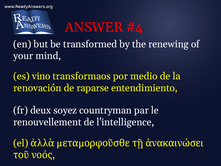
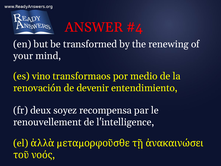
raparse: raparse -> devenir (93, 88)
countryman: countryman -> recompensa (105, 110)
